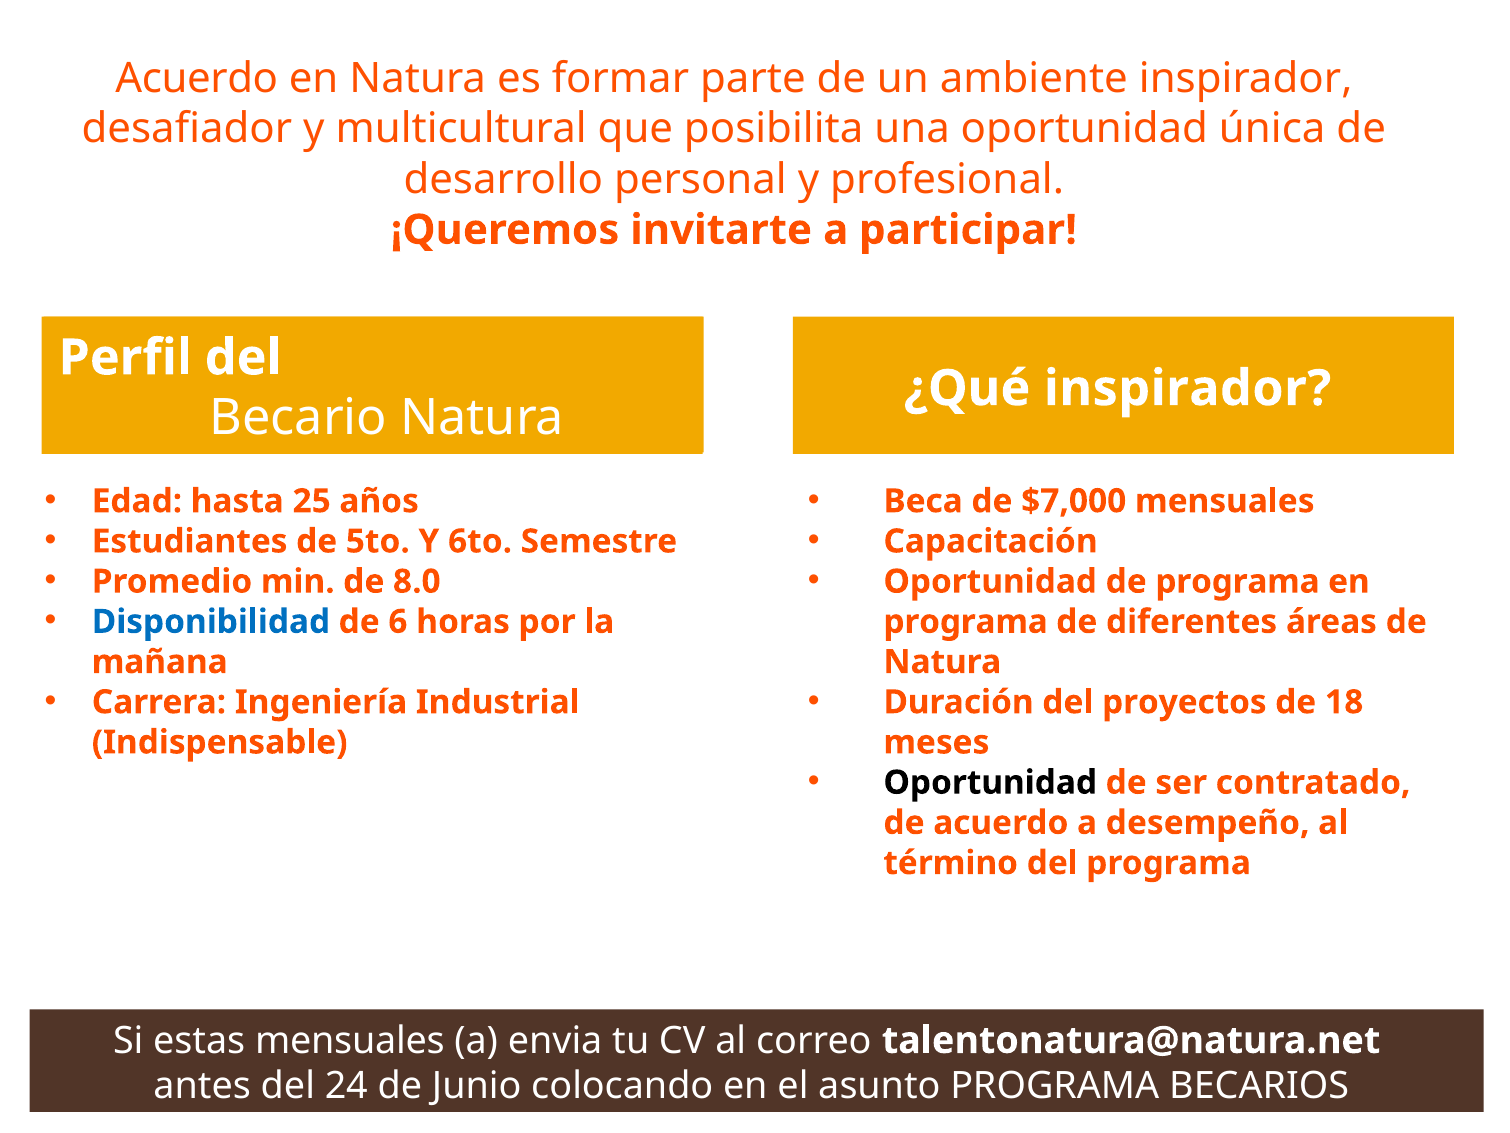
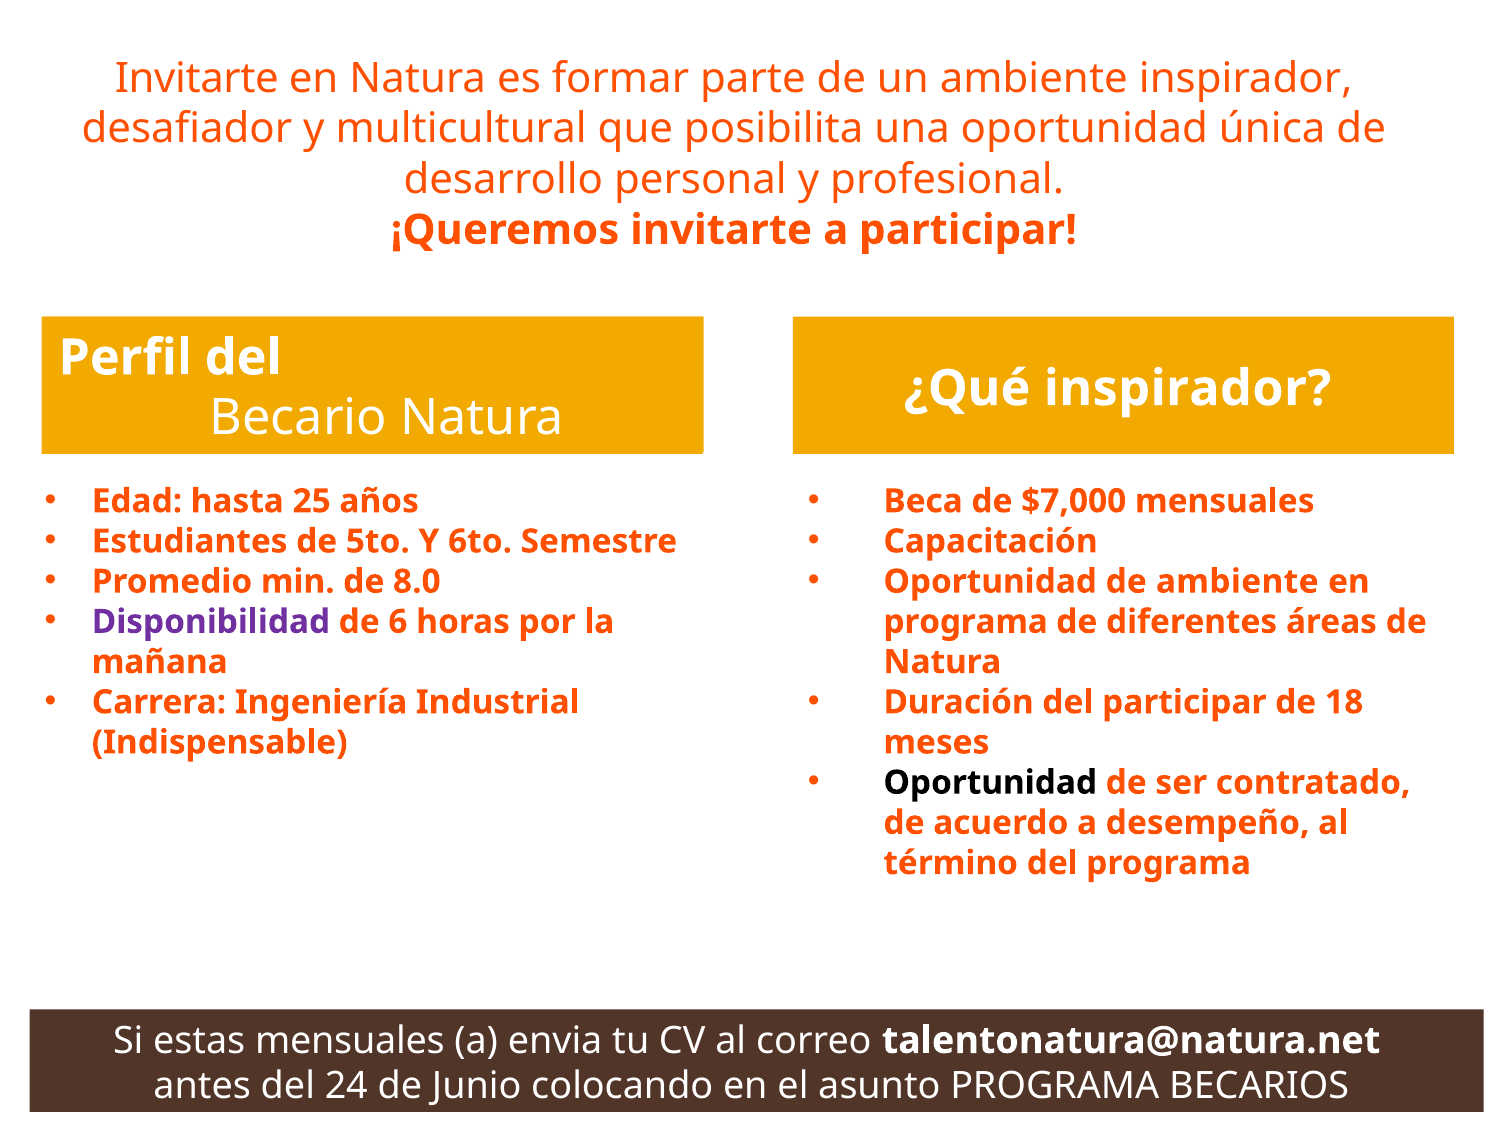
Acuerdo: Acuerdo -> Invitarte (197, 79)
de programa: programa -> ambiente (1237, 581)
Disponibilidad colour: blue -> purple (211, 622)
del proyectos: proyectos -> participar (1184, 702)
